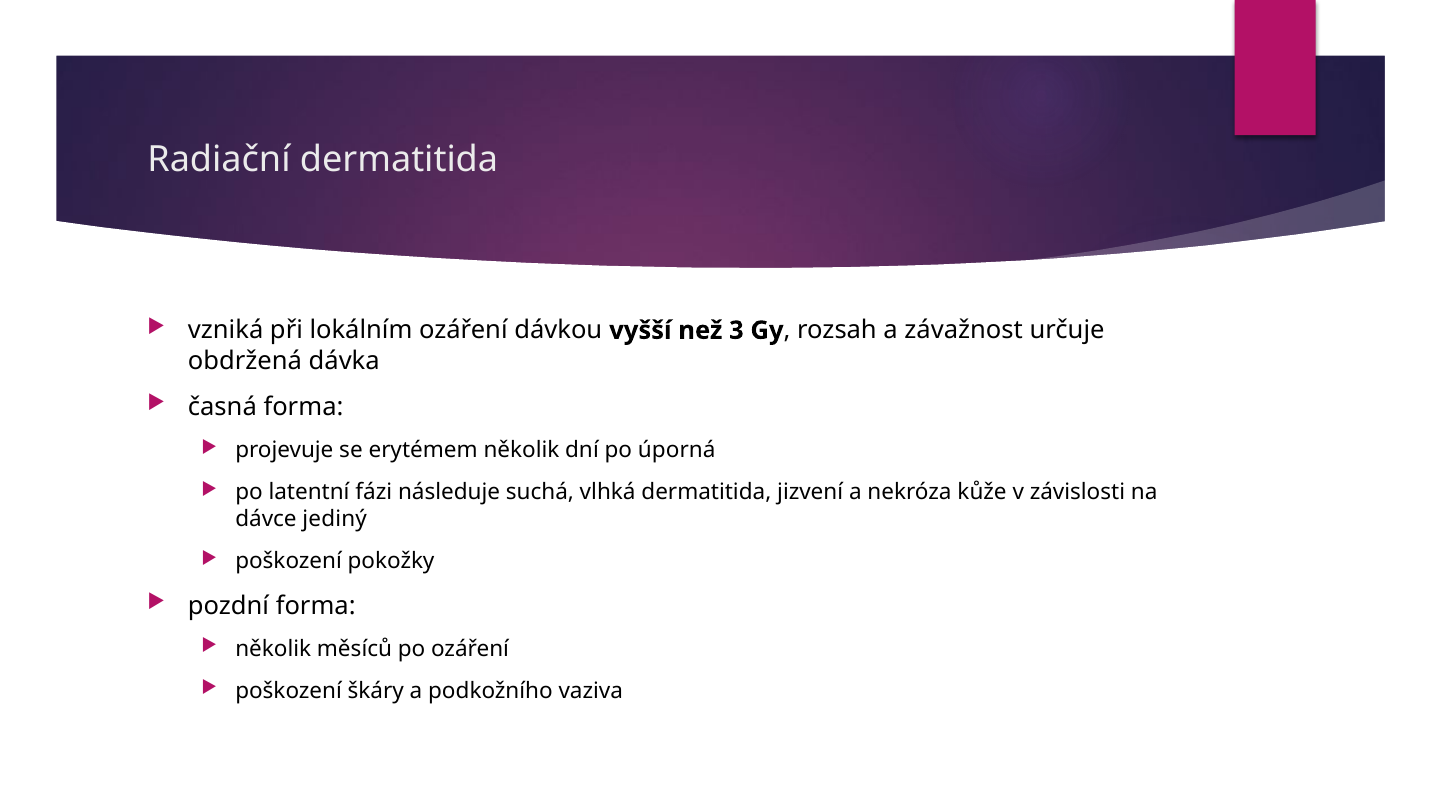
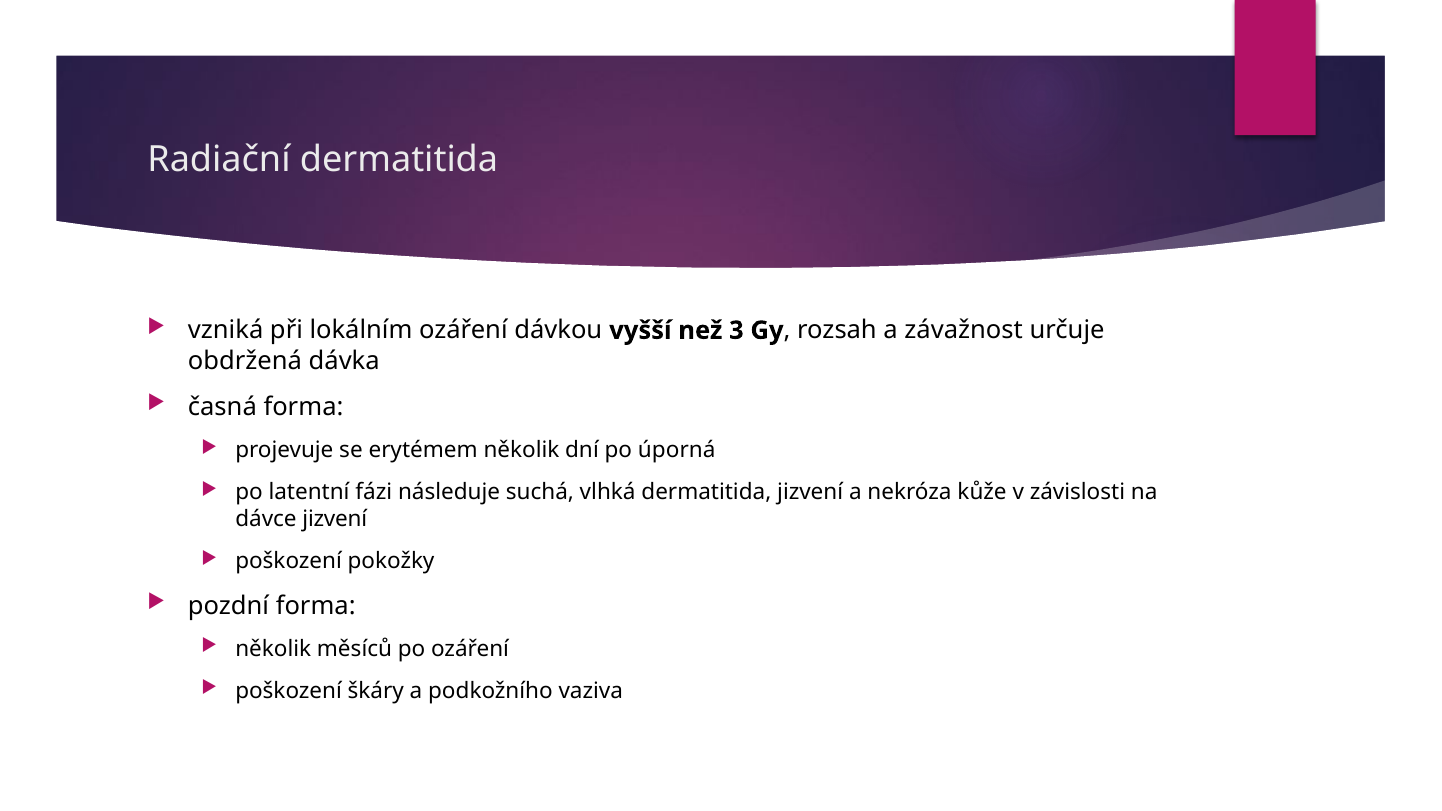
dávce jediný: jediný -> jizvení (335, 520)
